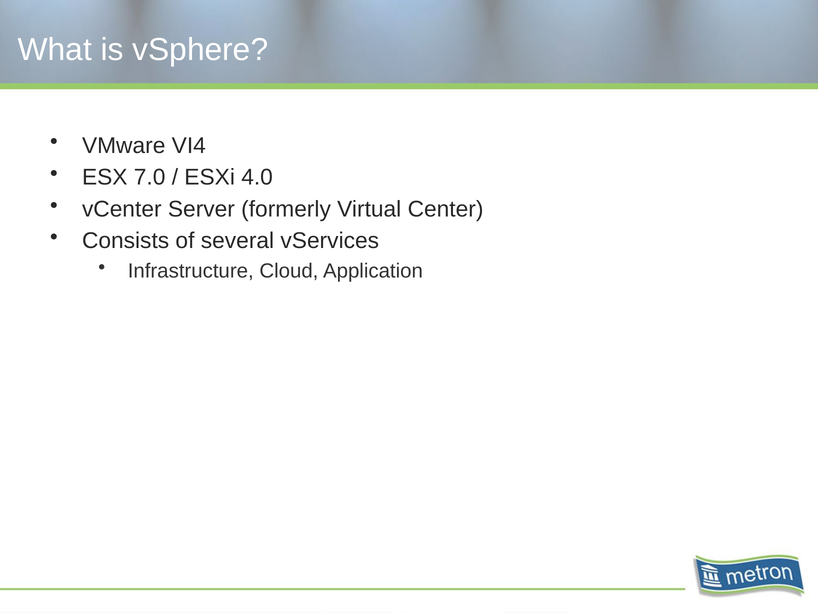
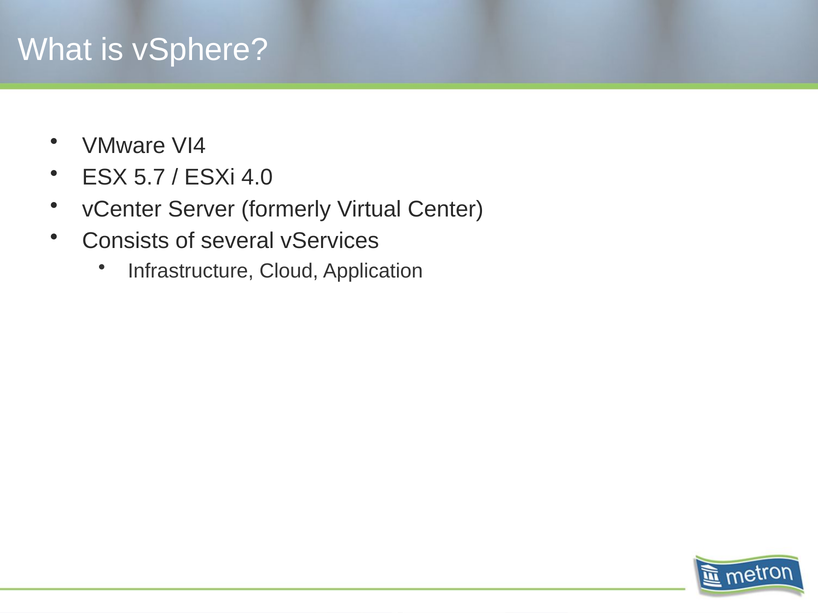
7.0: 7.0 -> 5.7 (150, 178)
